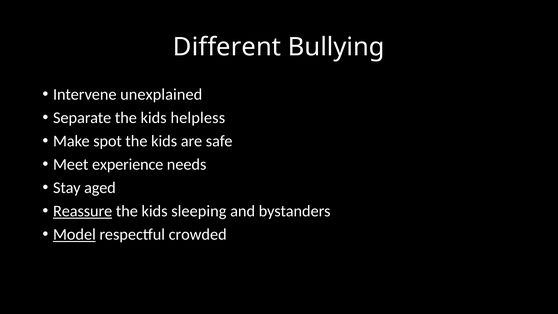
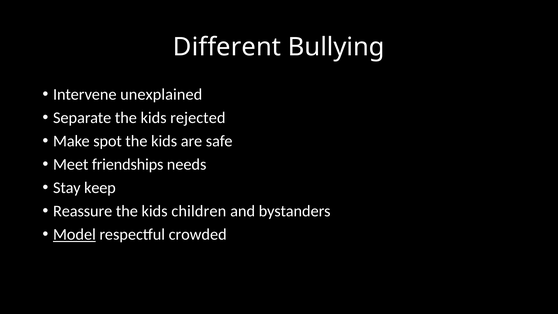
helpless: helpless -> rejected (198, 118)
experience: experience -> friendships (128, 164)
aged: aged -> keep (100, 188)
Reassure underline: present -> none (83, 211)
sleeping: sleeping -> children (199, 211)
